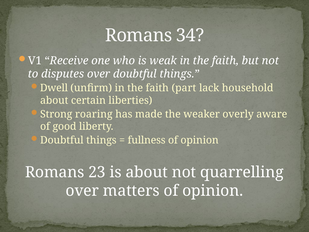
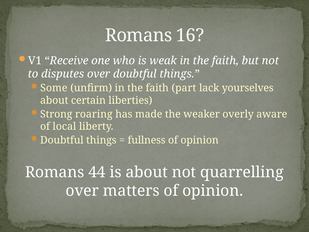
34: 34 -> 16 (190, 35)
Dwell: Dwell -> Some (54, 88)
household: household -> yourselves (248, 88)
good: good -> local (64, 126)
23: 23 -> 44 (97, 172)
